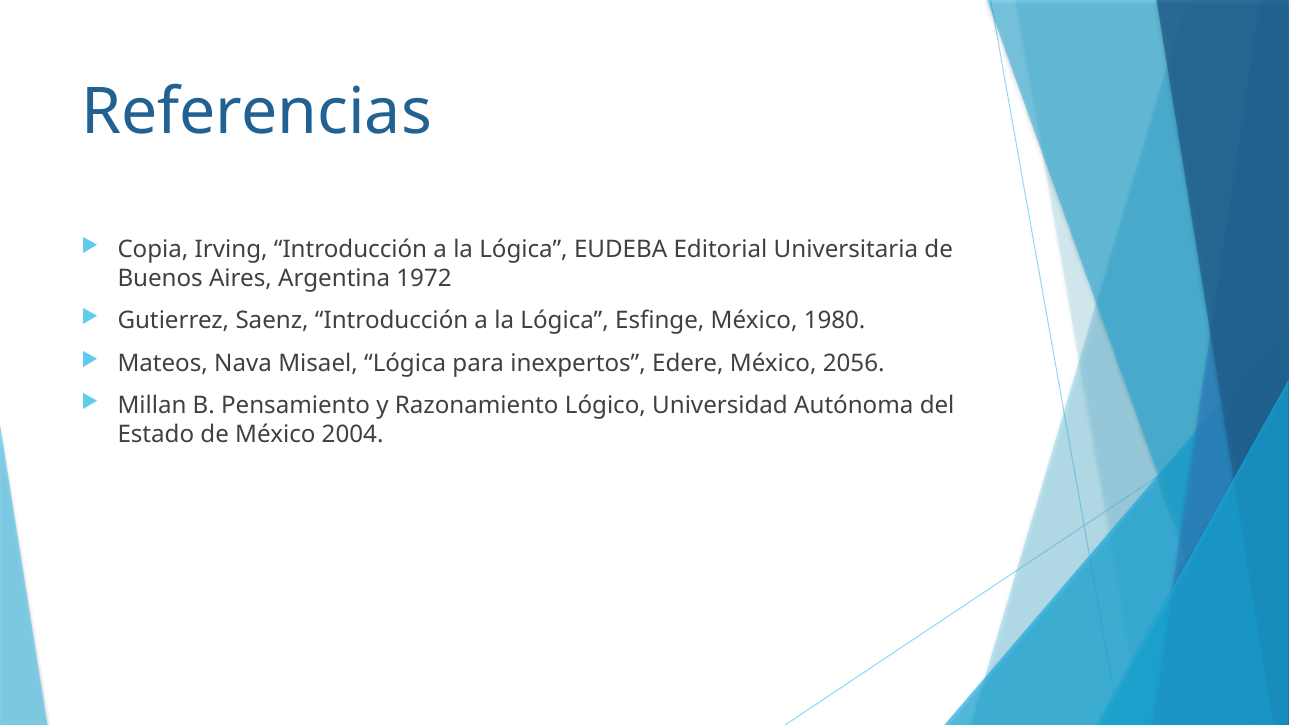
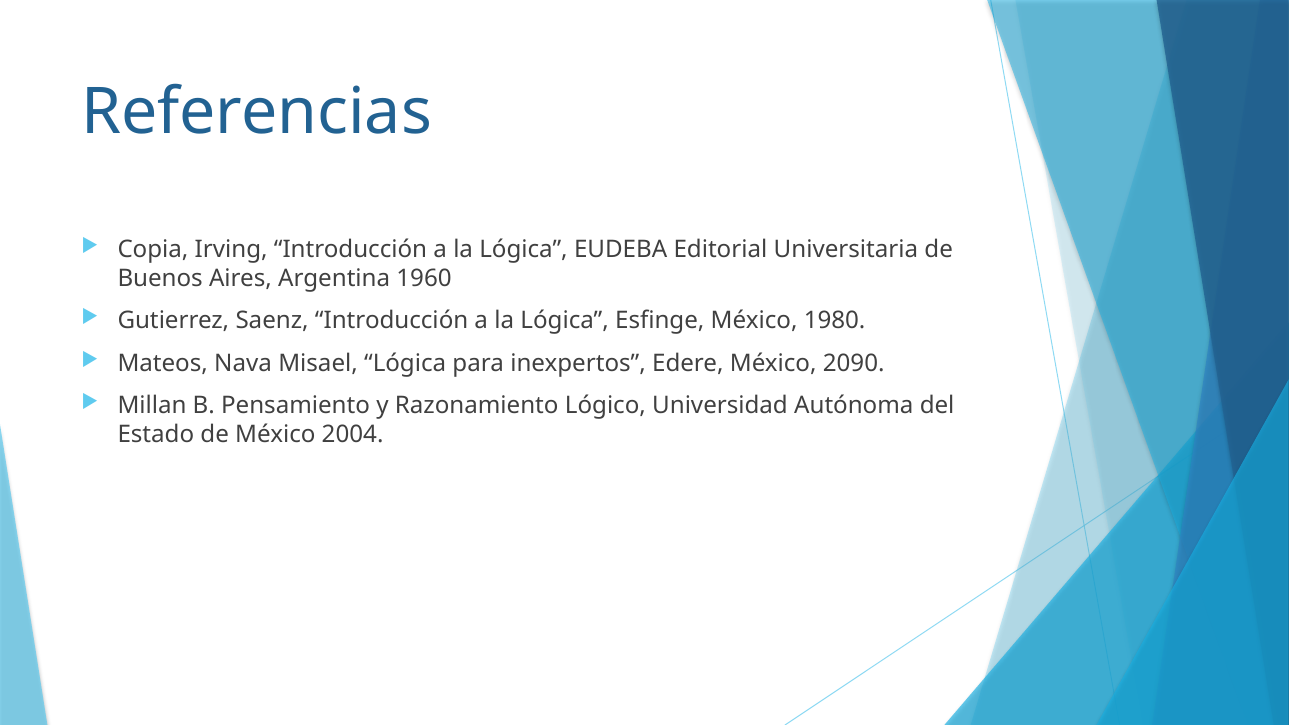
1972: 1972 -> 1960 (424, 278)
2056: 2056 -> 2090 (854, 363)
